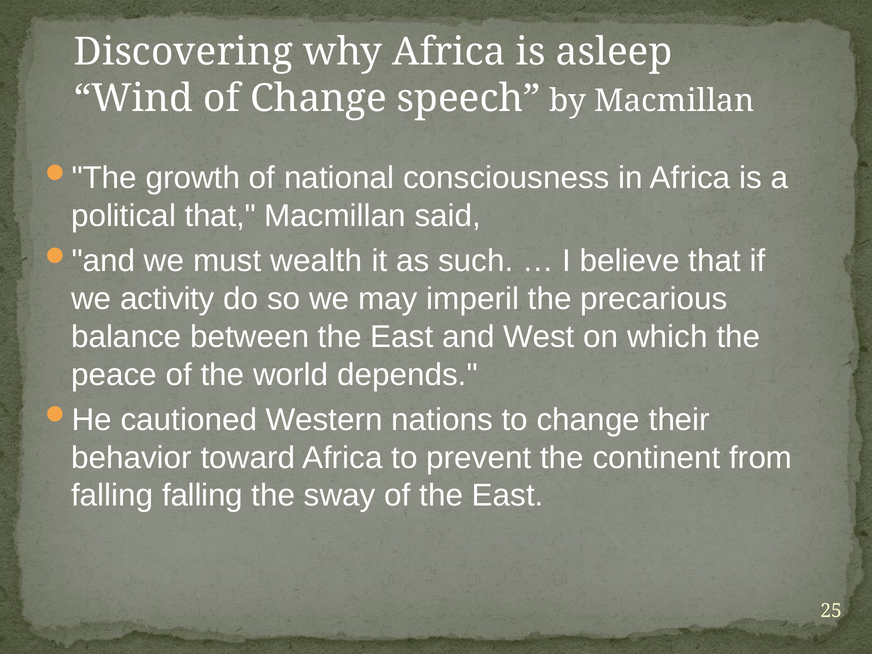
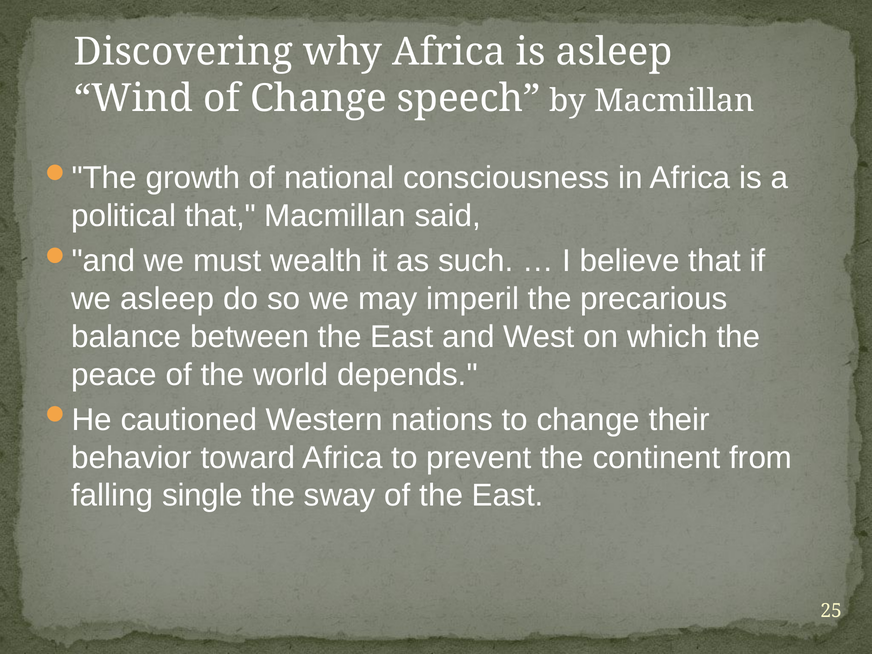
we activity: activity -> asleep (167, 299)
falling falling: falling -> single (202, 496)
